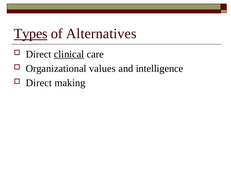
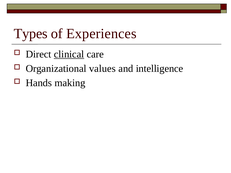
Types underline: present -> none (31, 34)
Alternatives: Alternatives -> Experiences (101, 34)
Direct: Direct -> Hands (39, 83)
